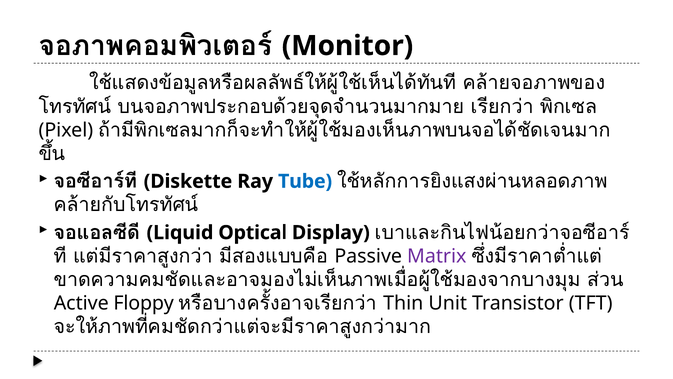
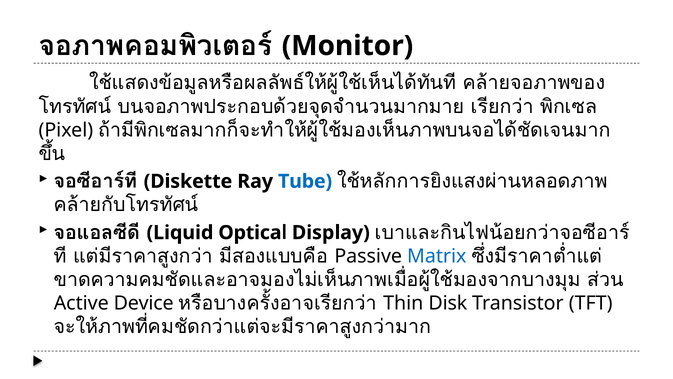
Matrix colour: purple -> blue (437, 256)
Floppy: Floppy -> Device (144, 303)
Unit: Unit -> Disk (448, 303)
